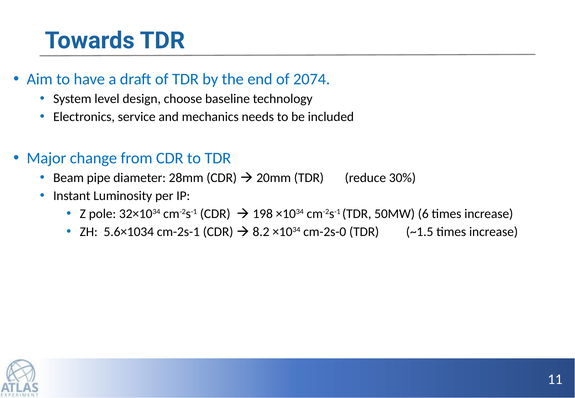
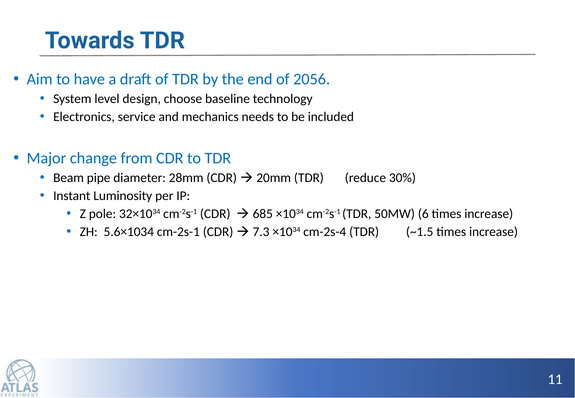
2074: 2074 -> 2056 (312, 79)
198: 198 -> 685 (263, 214)
8.2: 8.2 -> 7.3 (261, 232)
cm-2s-0: cm-2s-0 -> cm-2s-4 (325, 232)
